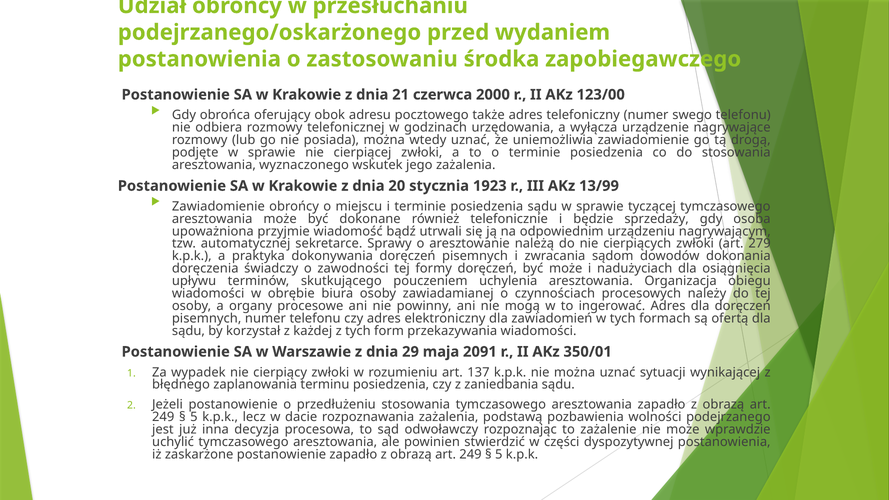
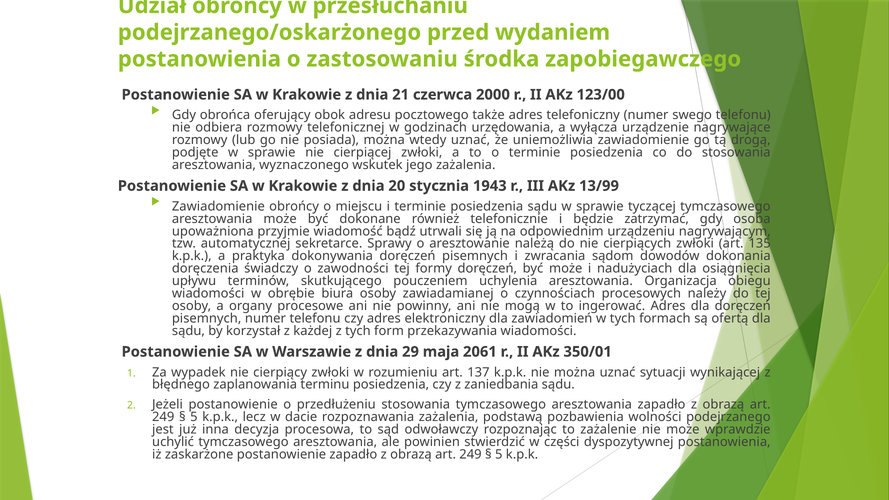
1923: 1923 -> 1943 (490, 186)
sprzedaży: sprzedaży -> zatrzymać (657, 219)
279: 279 -> 135 (760, 244)
2091: 2091 -> 2061 (480, 352)
